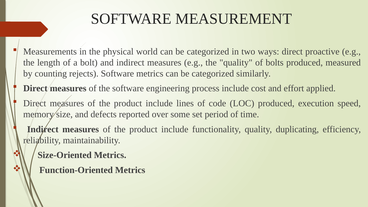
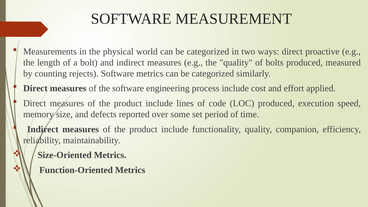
duplicating: duplicating -> companion (297, 129)
